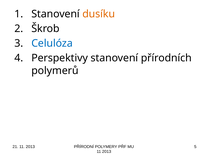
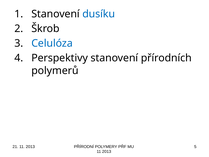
dusíku colour: orange -> blue (99, 14)
